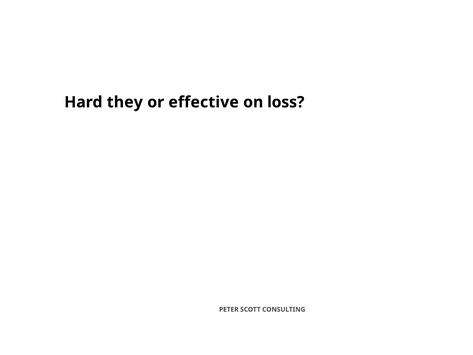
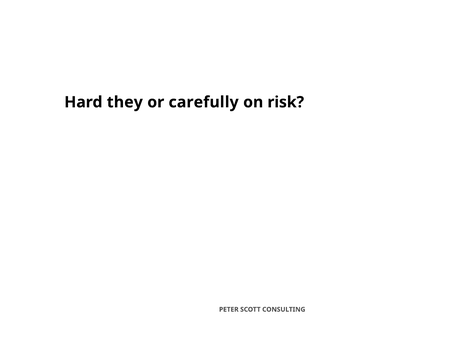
effective: effective -> carefully (204, 102)
loss: loss -> risk (286, 102)
